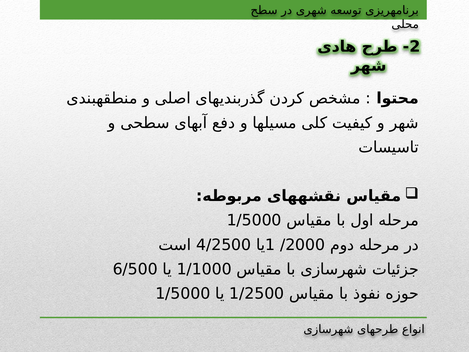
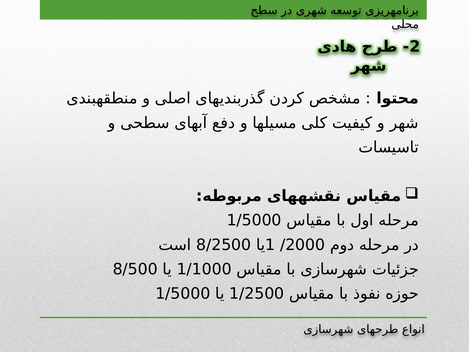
4/2500: 4/2500 -> 8/2500 (224, 245)
6/500: 6/500 -> 8/500 (135, 269)
